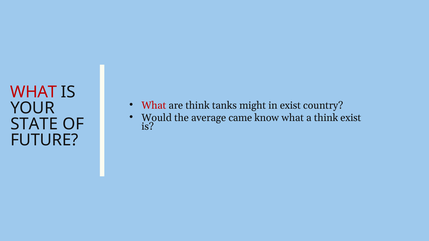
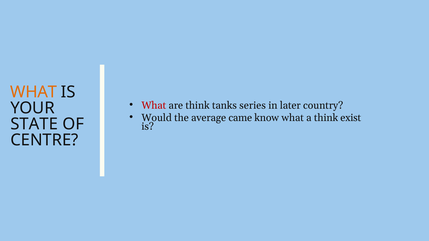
WHAT colour: red -> orange (34, 92)
might: might -> series (253, 105)
in exist: exist -> later (290, 105)
FUTURE: FUTURE -> CENTRE (44, 140)
